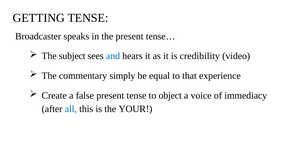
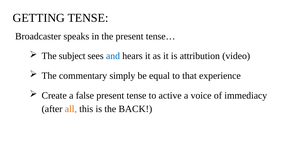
credibility: credibility -> attribution (200, 56)
object: object -> active (170, 95)
all colour: blue -> orange (71, 109)
YOUR: YOUR -> BACK (135, 109)
